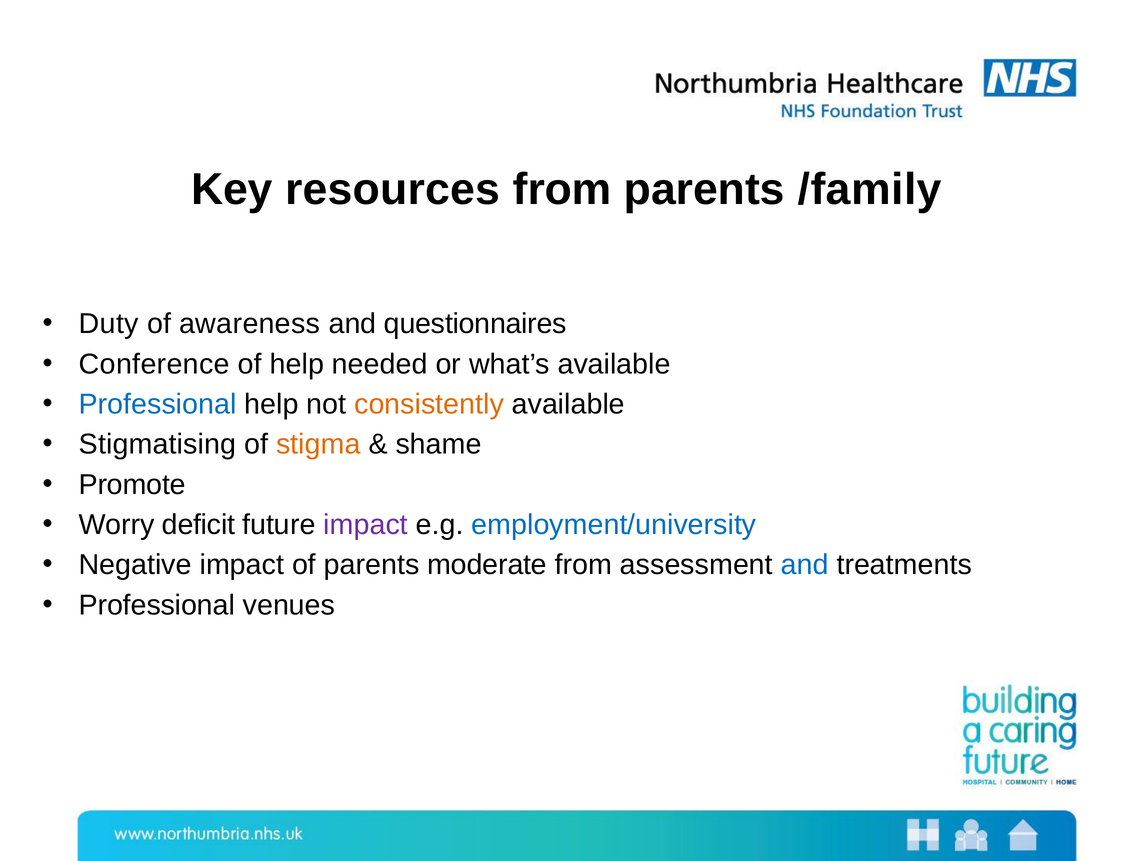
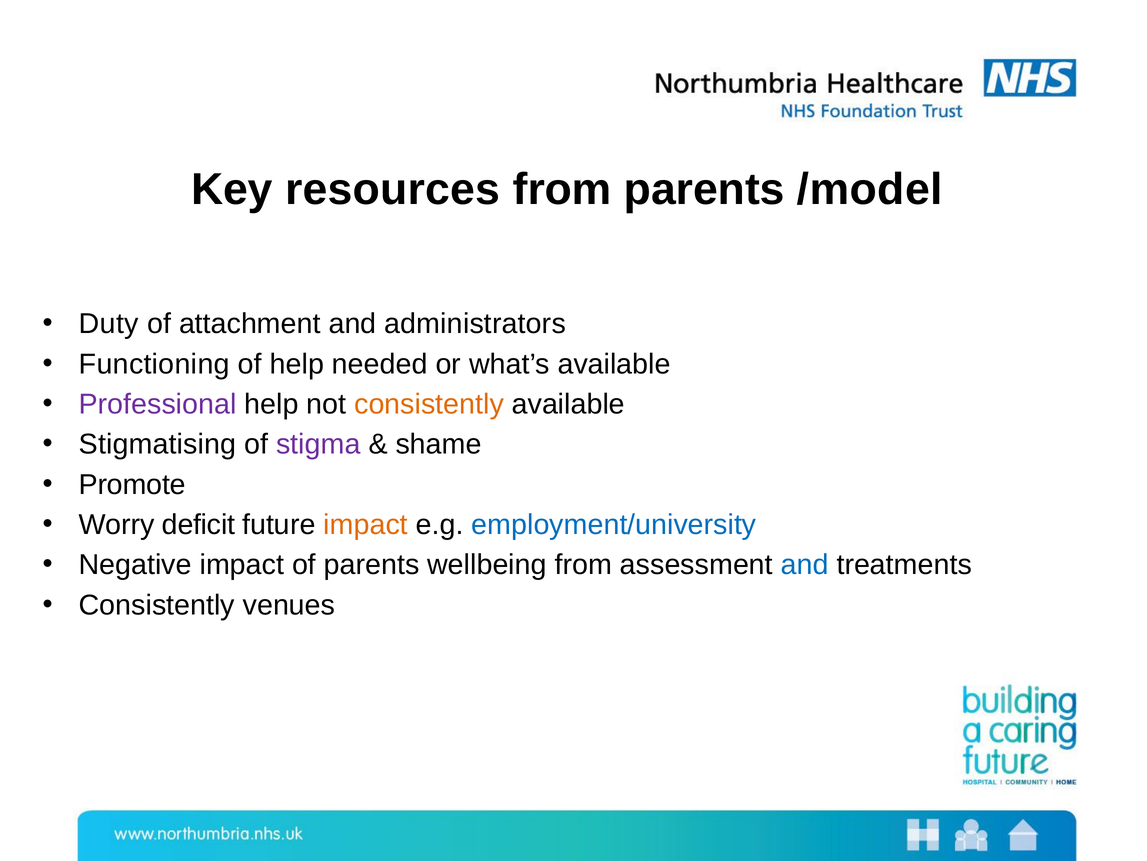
/family: /family -> /model (870, 189)
awareness: awareness -> attachment (250, 324)
questionnaires: questionnaires -> administrators (475, 324)
Conference: Conference -> Functioning (154, 364)
Professional colour: blue -> purple (158, 404)
stigma colour: orange -> purple (318, 444)
impact colour: purple -> orange (366, 524)
moderate: moderate -> wellbeing (487, 564)
Professional: Professional -> Consistently (157, 605)
